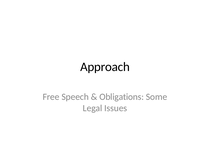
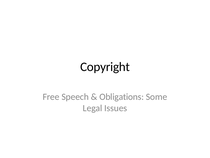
Approach: Approach -> Copyright (105, 67)
